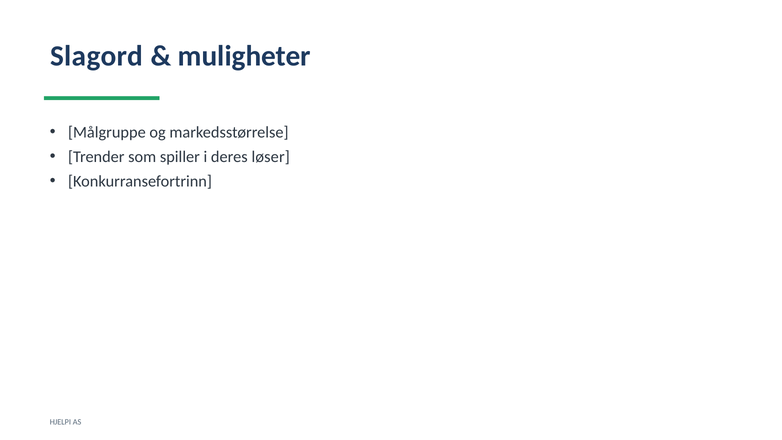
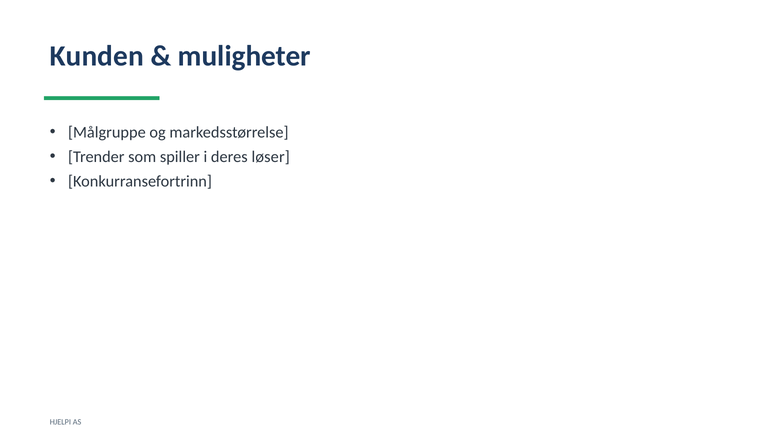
Slagord: Slagord -> Kunden (97, 56)
